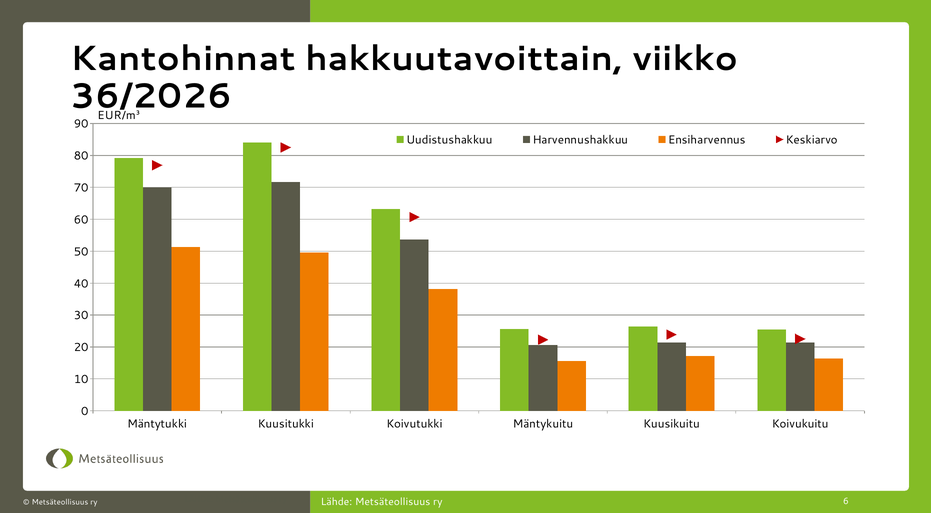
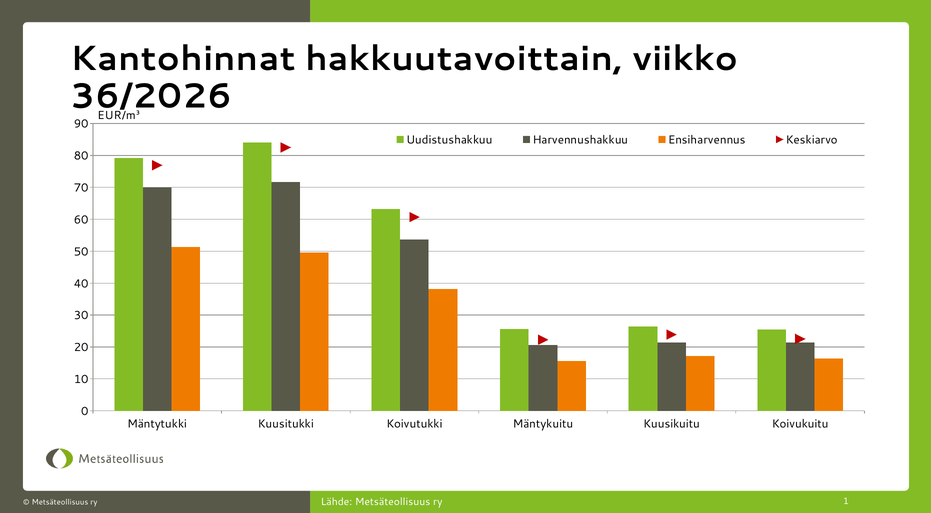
6: 6 -> 1 (846, 502)
